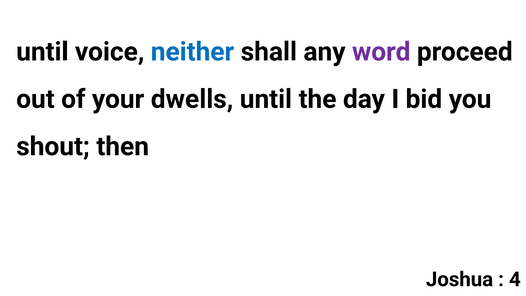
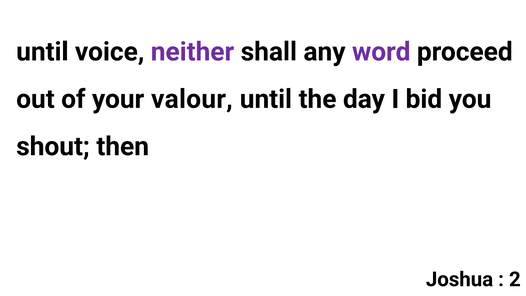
neither colour: blue -> purple (192, 52)
dwells: dwells -> valour (192, 99)
4: 4 -> 2 (515, 279)
